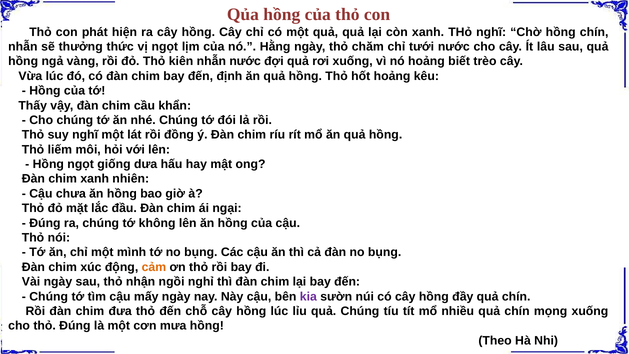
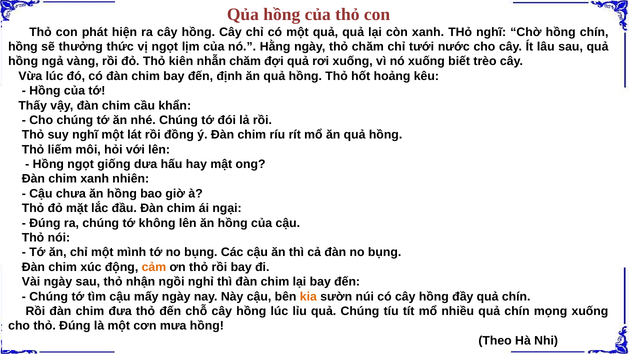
nhẫn: nhẫn -> hồng (23, 47)
nhẫn nước: nước -> chăm (245, 61)
nó hoảng: hoảng -> xuống (426, 61)
kia colour: purple -> orange (308, 296)
